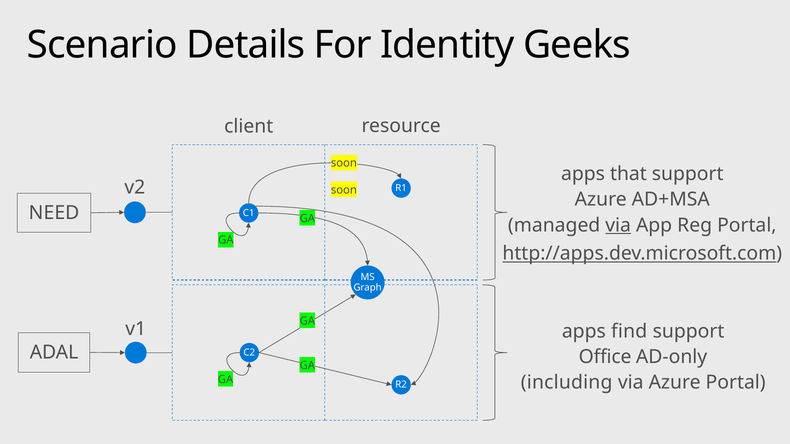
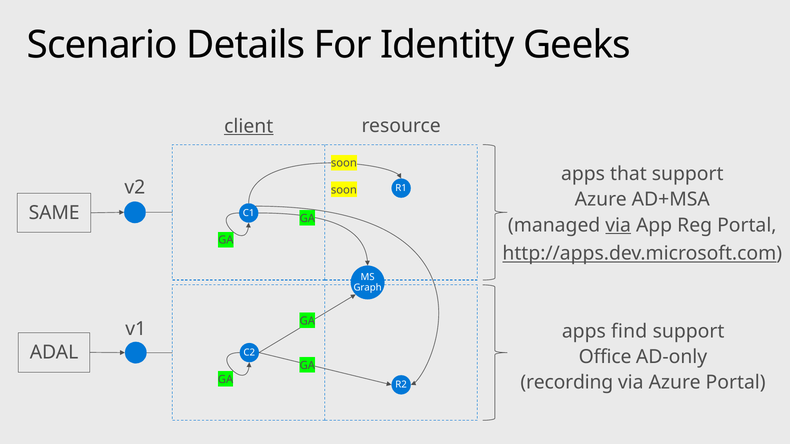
client underline: none -> present (249, 126)
NEED: NEED -> SAME (54, 213)
including: including -> recording (567, 383)
